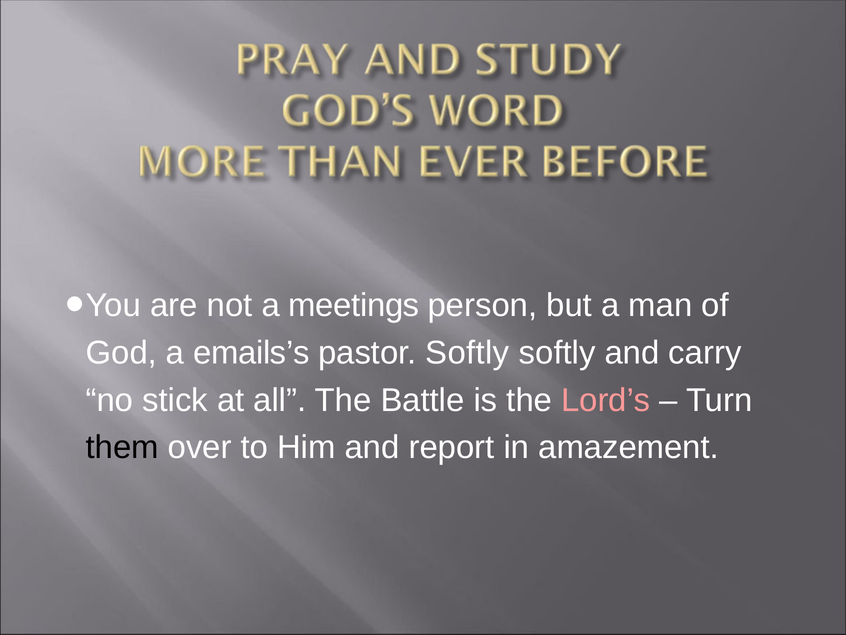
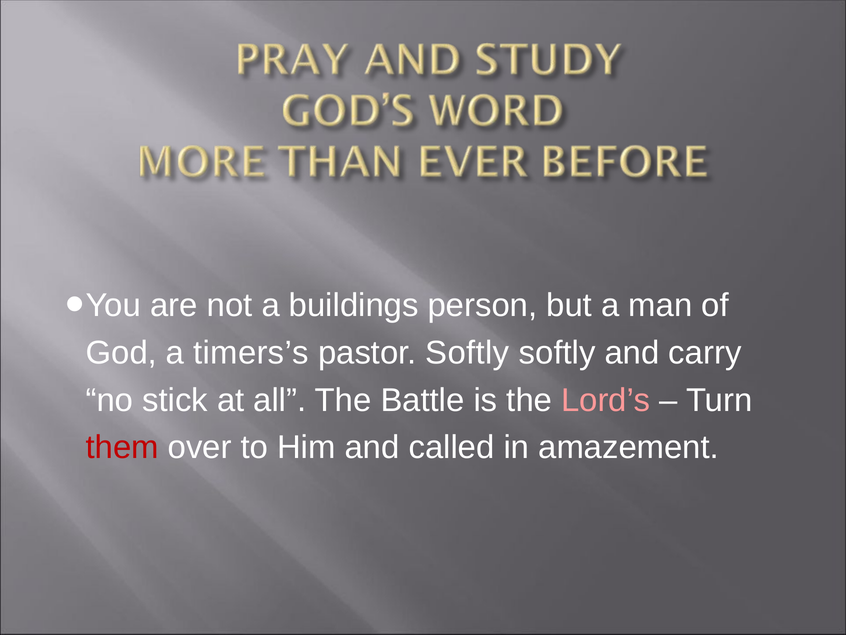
meetings: meetings -> buildings (354, 305)
emails’s: emails’s -> timers’s (251, 353)
them colour: black -> red (122, 447)
report: report -> called (452, 447)
